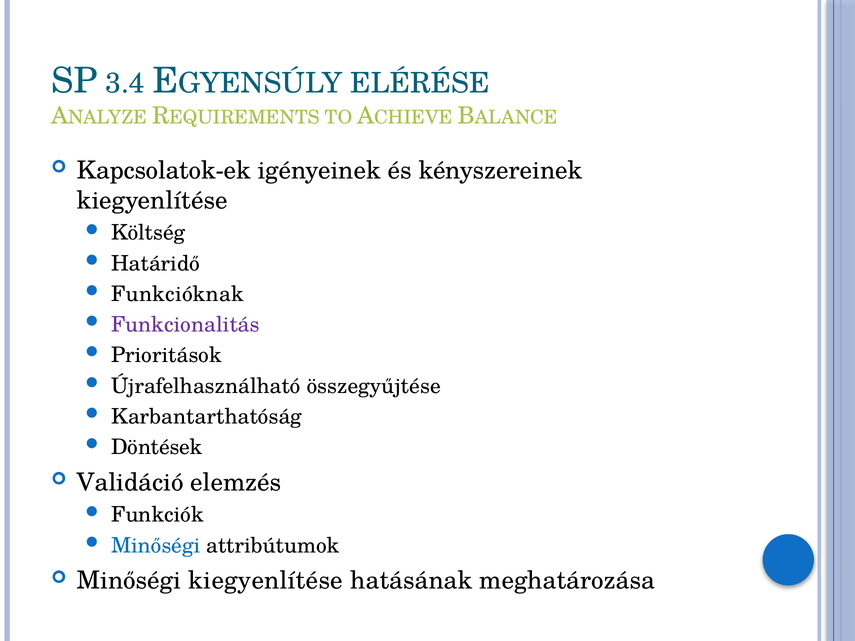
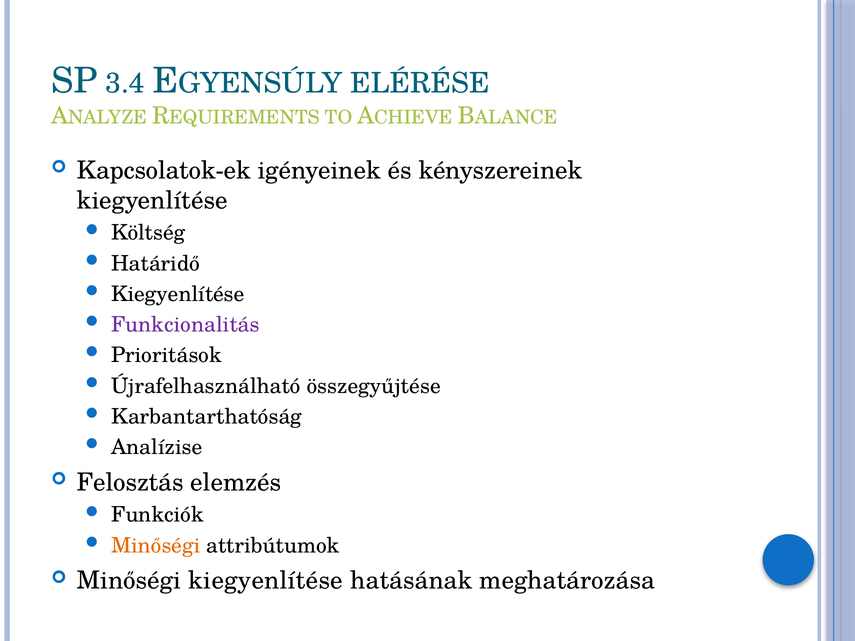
Funkcióknak: Funkcióknak -> Kiegyenlítése (178, 294)
Döntések: Döntések -> Analízise (157, 447)
Validáció: Validáció -> Felosztás (130, 483)
Minőségi colour: blue -> orange (156, 546)
